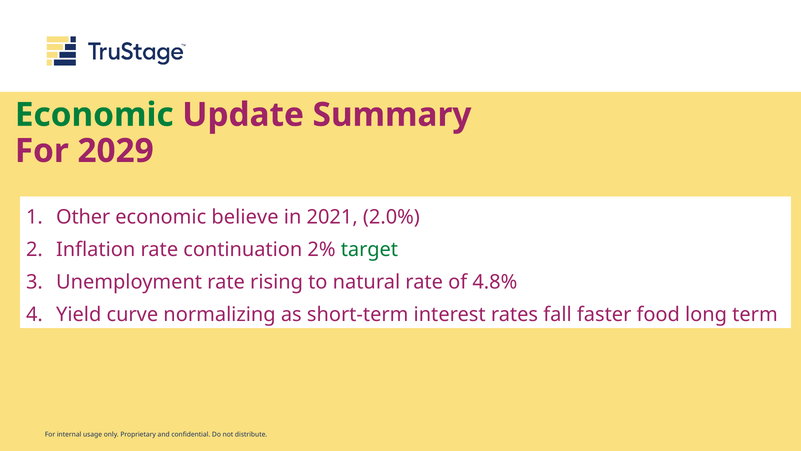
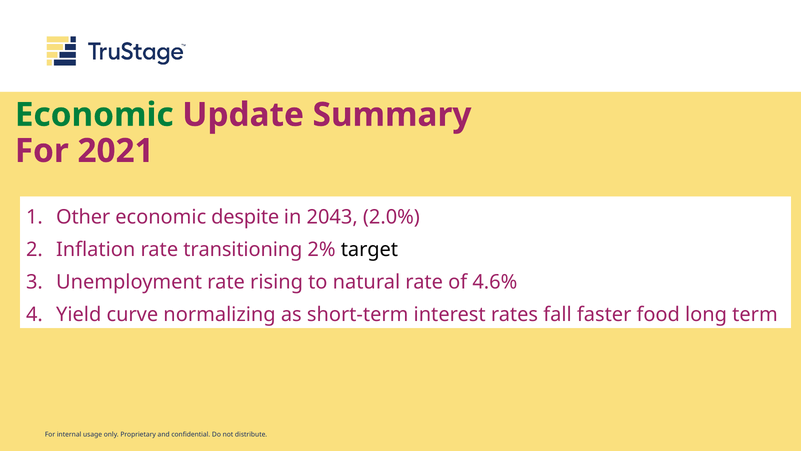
2029: 2029 -> 2021 (116, 151)
believe: believe -> despite (245, 217)
2021: 2021 -> 2043 (332, 217)
continuation: continuation -> transitioning (243, 249)
target colour: green -> black (369, 249)
4.8%: 4.8% -> 4.6% (495, 282)
